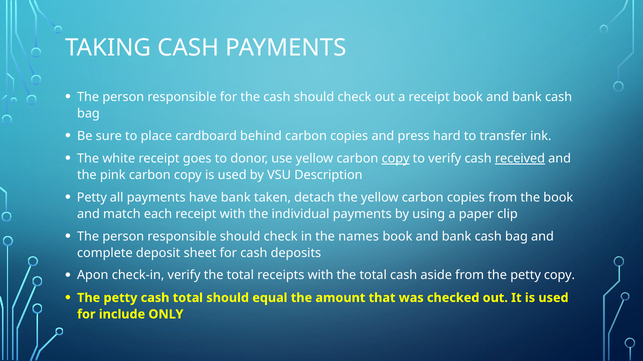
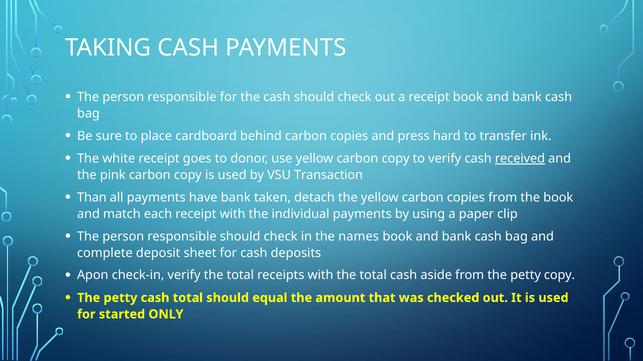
copy underline: present -> none (396, 159)
Description: Description -> Transaction (329, 175)
Petty: Petty -> Than (92, 198)
include: include -> started (122, 315)
